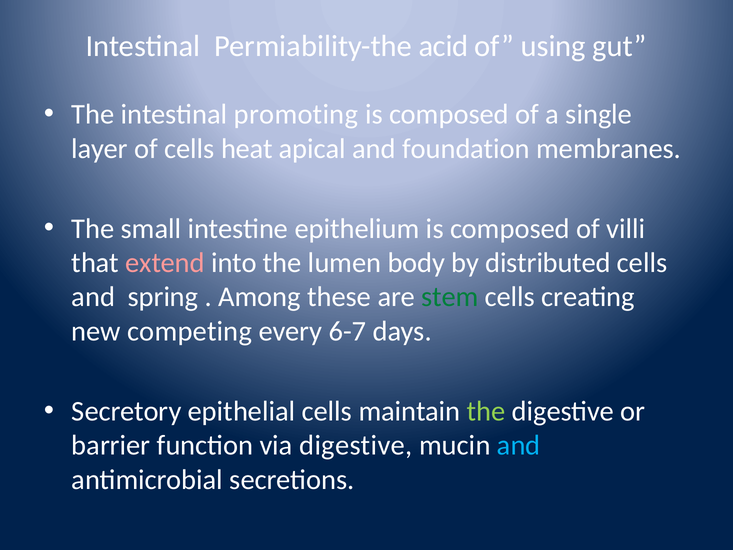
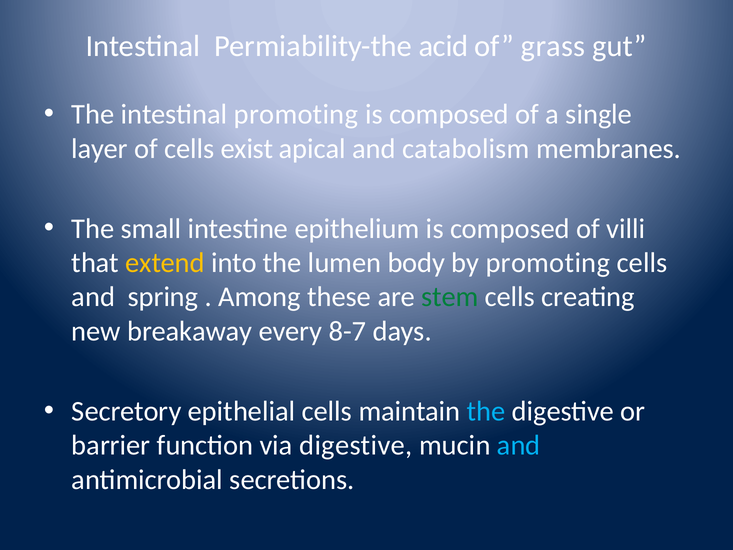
using: using -> grass (553, 46)
heat: heat -> exist (247, 149)
foundation: foundation -> catabolism (466, 149)
extend colour: pink -> yellow (165, 263)
by distributed: distributed -> promoting (548, 263)
competing: competing -> breakaway (190, 331)
6-7: 6-7 -> 8-7 (348, 331)
the colour: light green -> light blue (486, 411)
